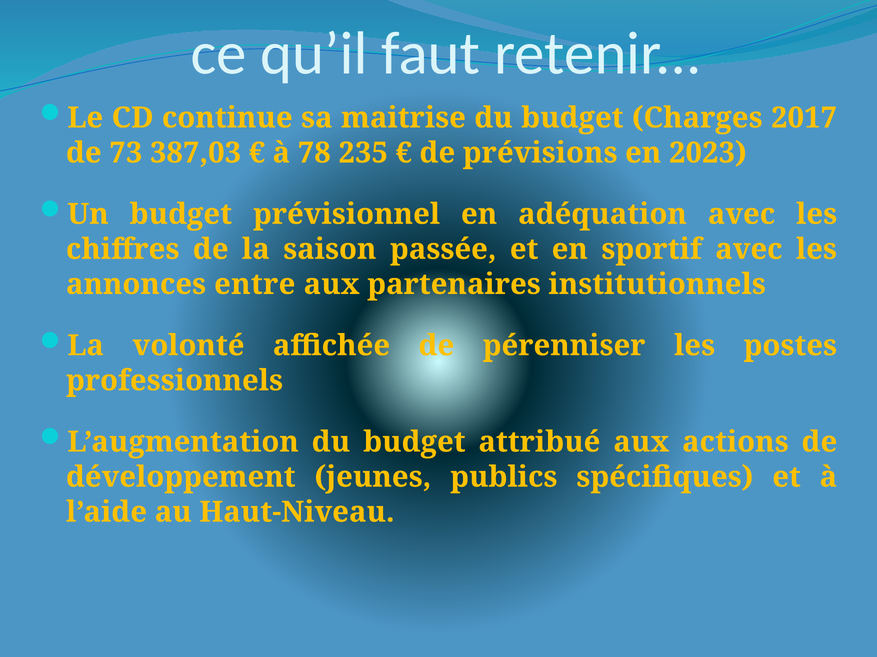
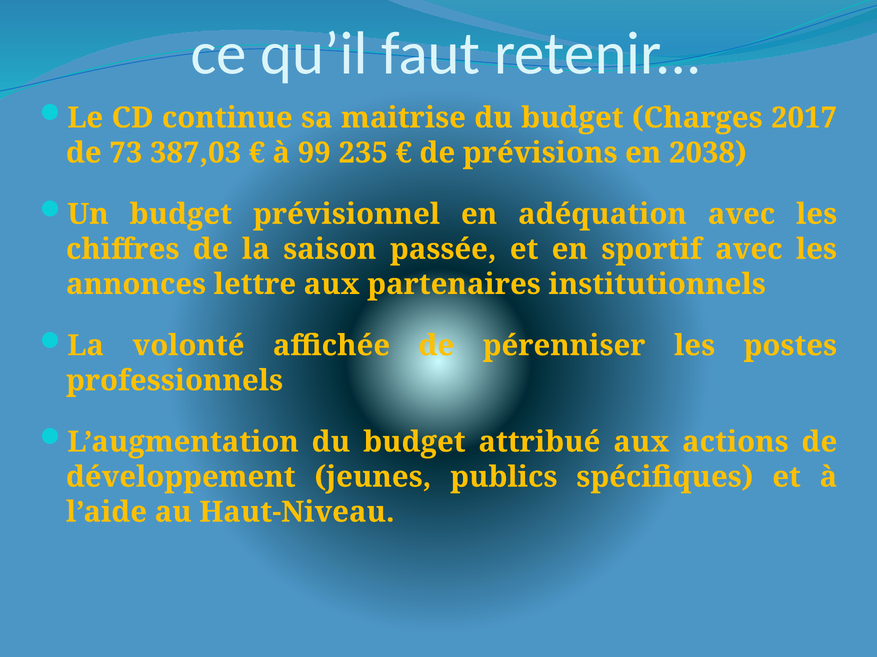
78: 78 -> 99 (314, 153)
2023: 2023 -> 2038 (708, 153)
entre: entre -> lettre (255, 285)
